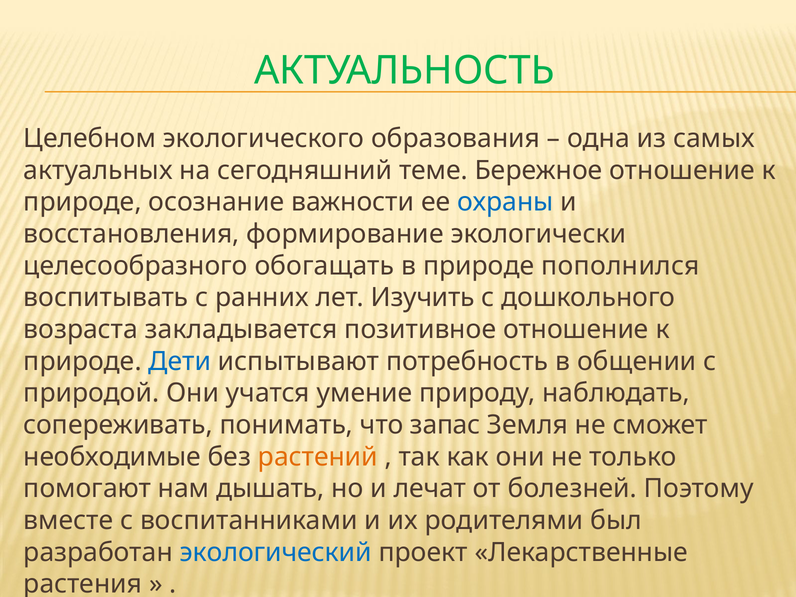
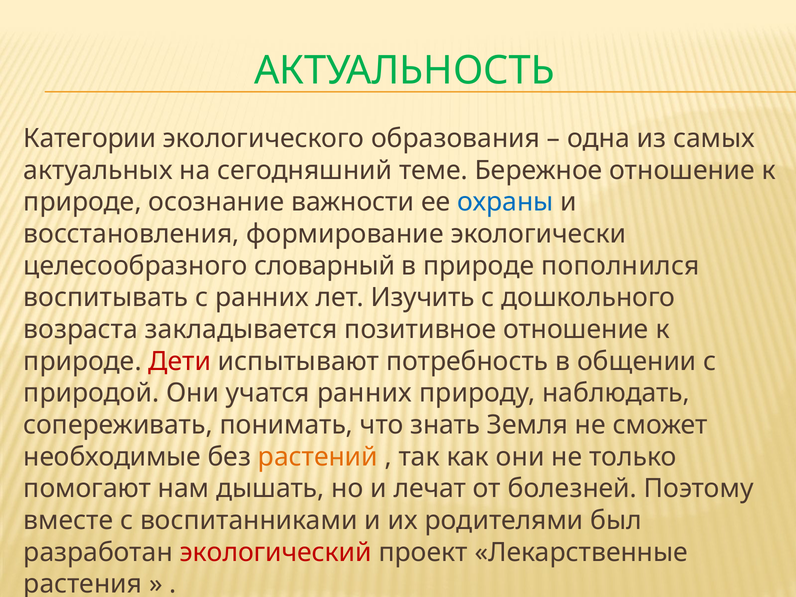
Целебном: Целебном -> Категории (90, 138)
обогащать: обогащать -> словарный (325, 266)
Дети colour: blue -> red (180, 361)
учатся умение: умение -> ранних (364, 393)
запас: запас -> знать (445, 425)
экологический colour: blue -> red (276, 552)
